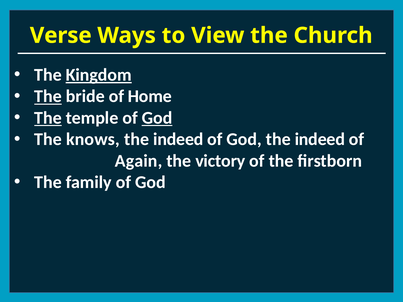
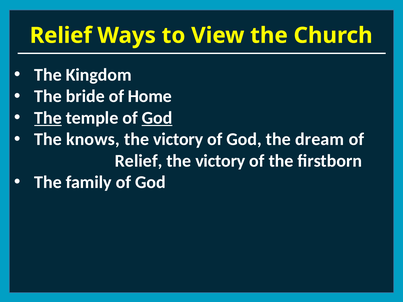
Verse: Verse -> Relief (61, 35)
Kingdom underline: present -> none (99, 75)
The underline: present -> none (48, 97)
indeed: indeed -> victory (178, 140)
God the indeed: indeed -> dream (320, 140)
Again: Again -> Relief (139, 161)
